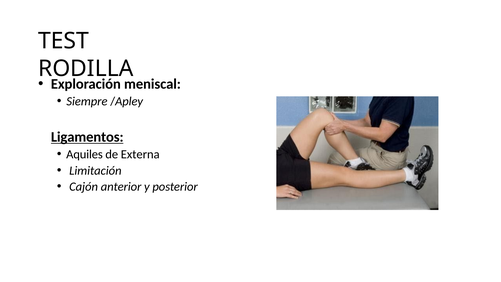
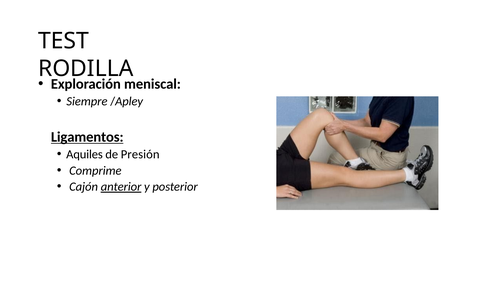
Externa: Externa -> Presión (140, 154)
Limitación: Limitación -> Comprime (95, 171)
anterior underline: none -> present (121, 187)
